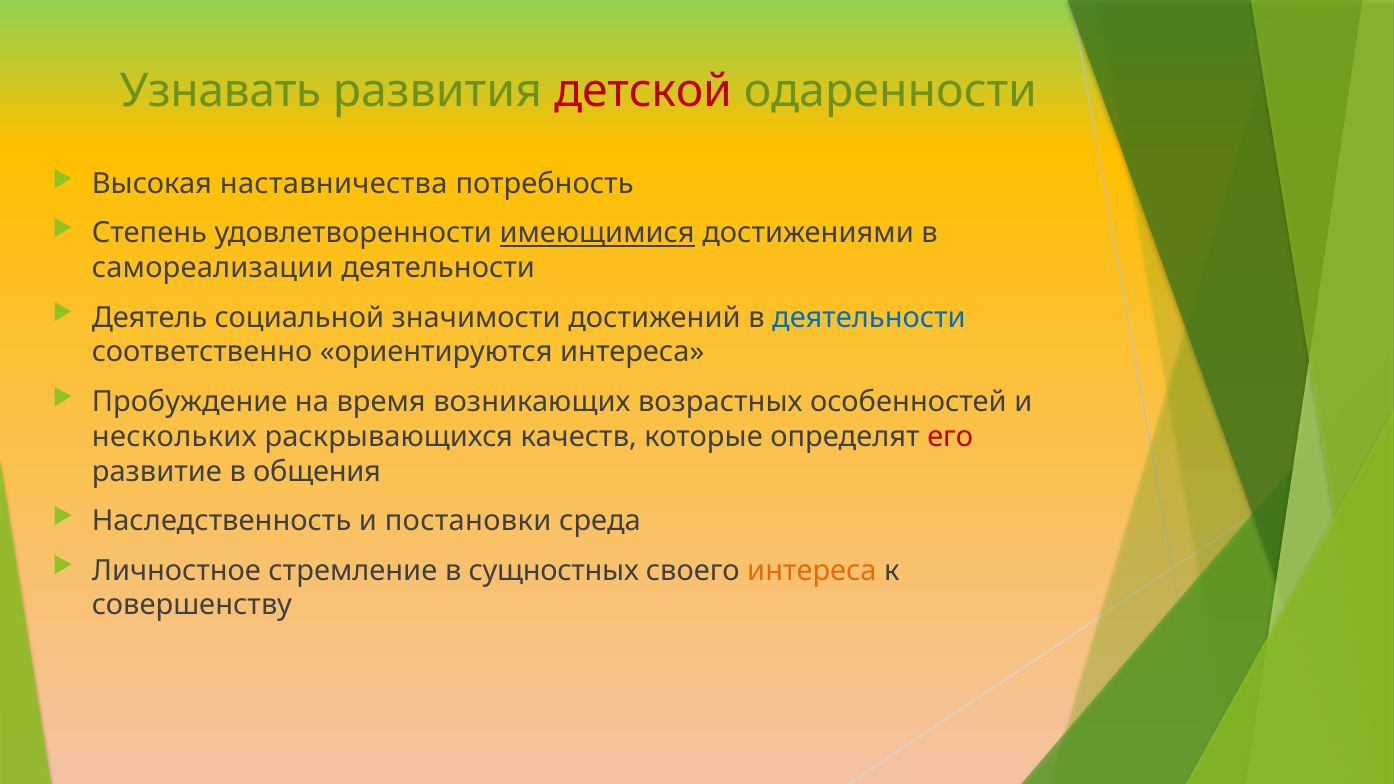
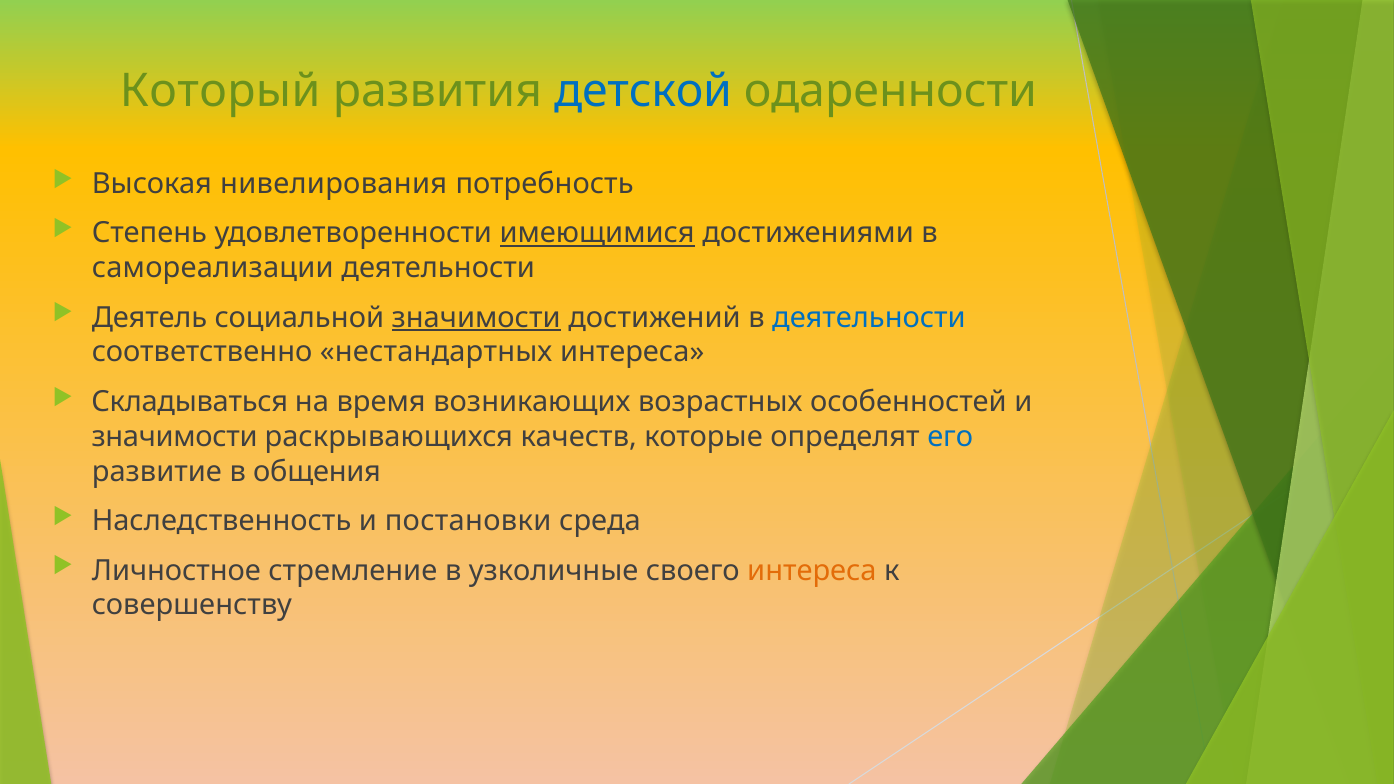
Узнавать: Узнавать -> Который (220, 91)
детской colour: red -> blue (643, 91)
наставничества: наставничества -> нивелирования (334, 184)
значимости underline: none -> present (476, 318)
ориентируются: ориентируются -> нестандартных (436, 352)
Пробуждение: Пробуждение -> Складываться (190, 402)
нескольких: нескольких -> значимости (175, 437)
его colour: red -> blue (950, 437)
сущностных: сущностных -> узколичные (554, 571)
